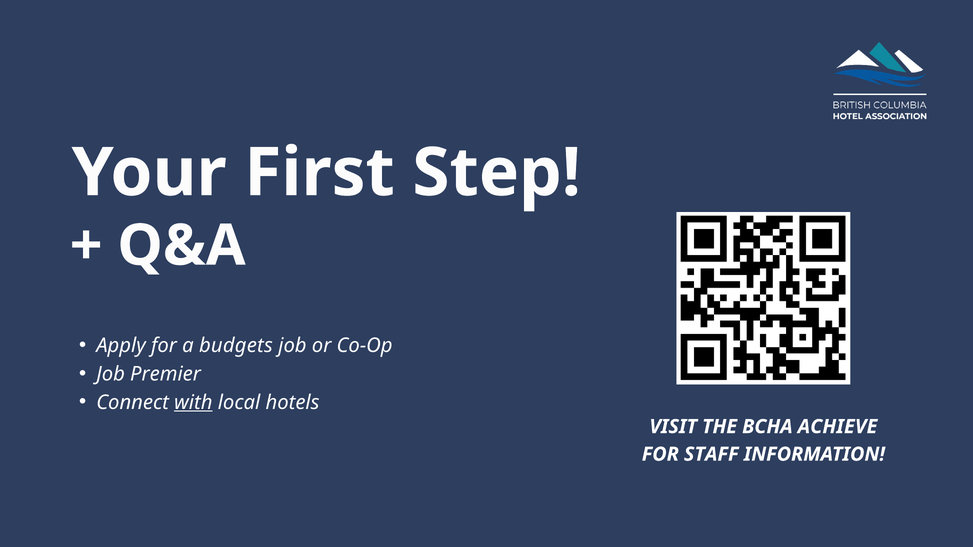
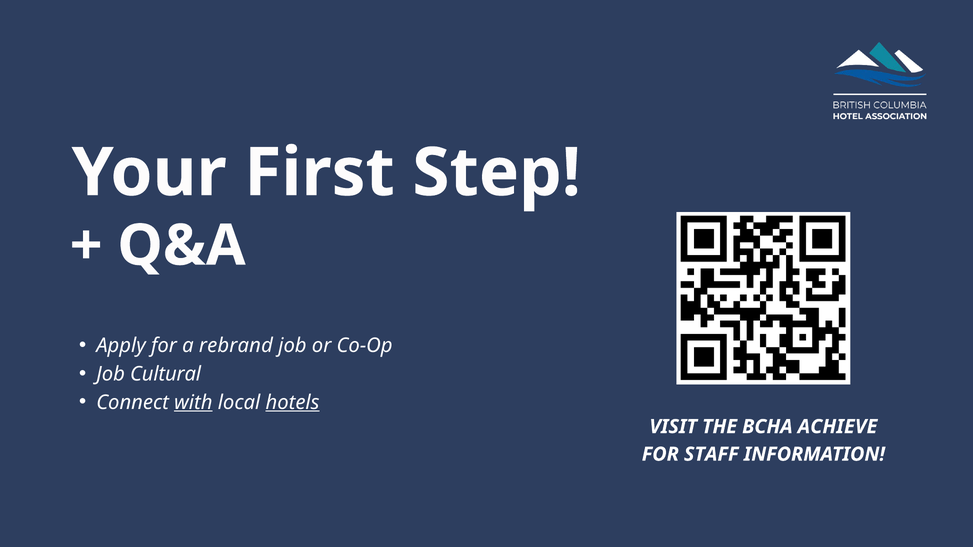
budgets: budgets -> rebrand (236, 346)
Premier: Premier -> Cultural (166, 374)
hotels underline: none -> present (293, 403)
